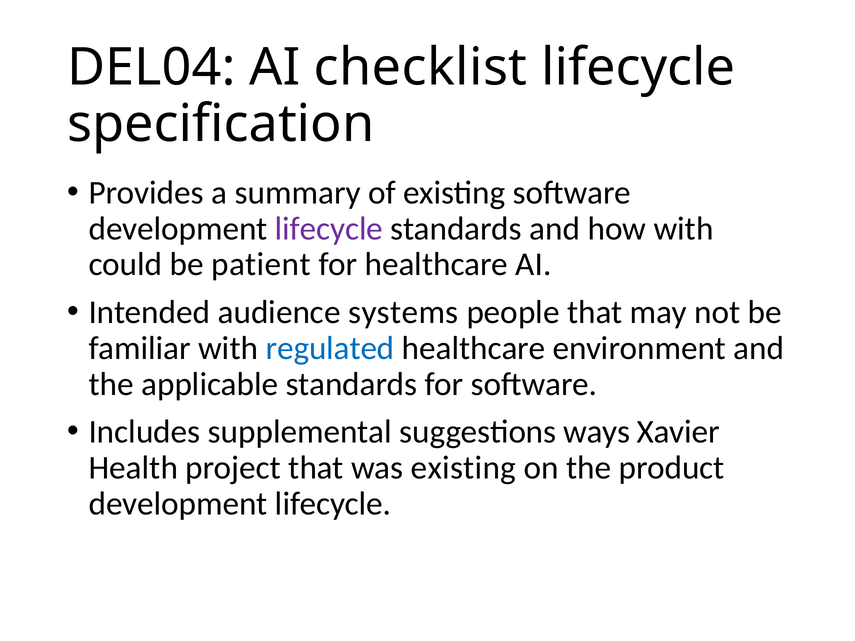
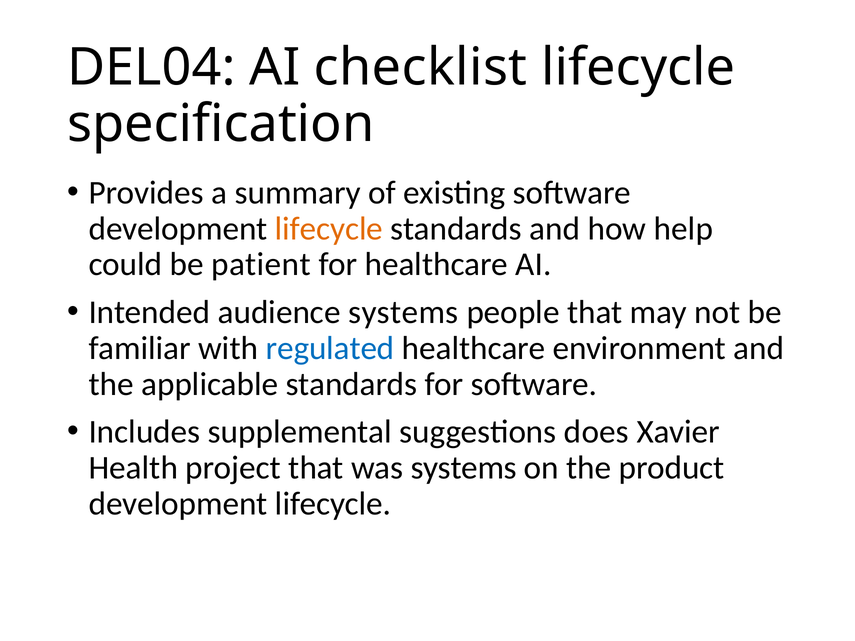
lifecycle colour: purple -> orange (329, 229)
how with: with -> help (683, 229)
ways: ways -> does (596, 432)
was existing: existing -> systems (464, 468)
